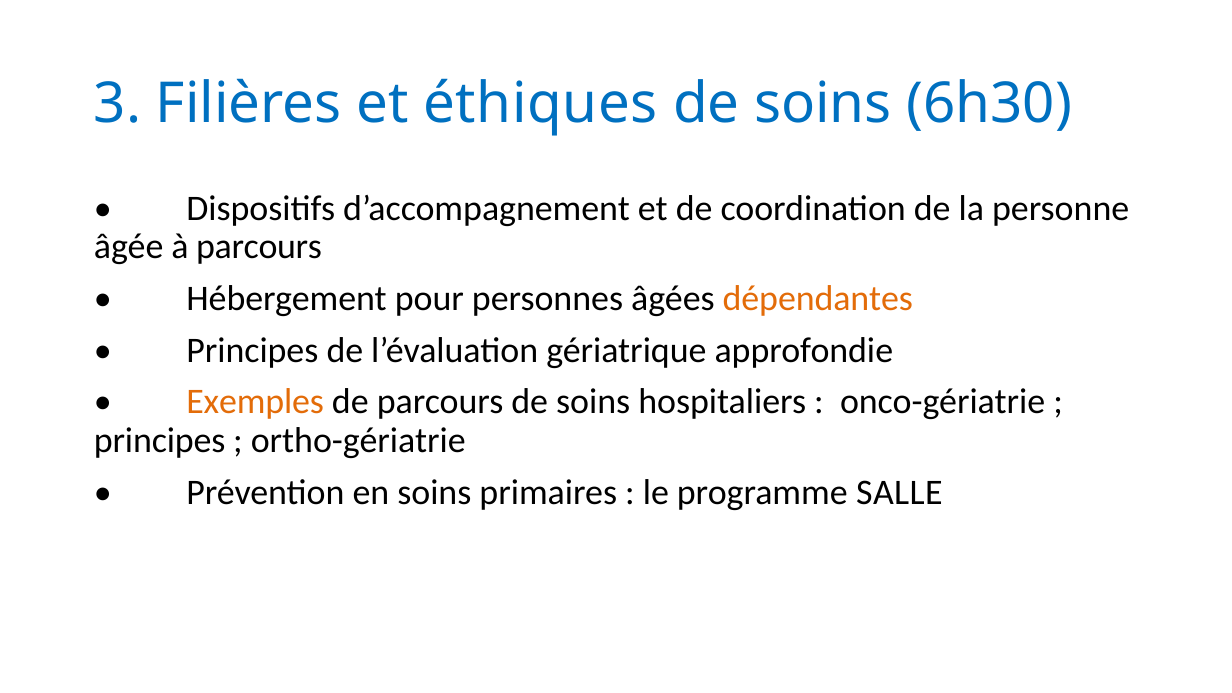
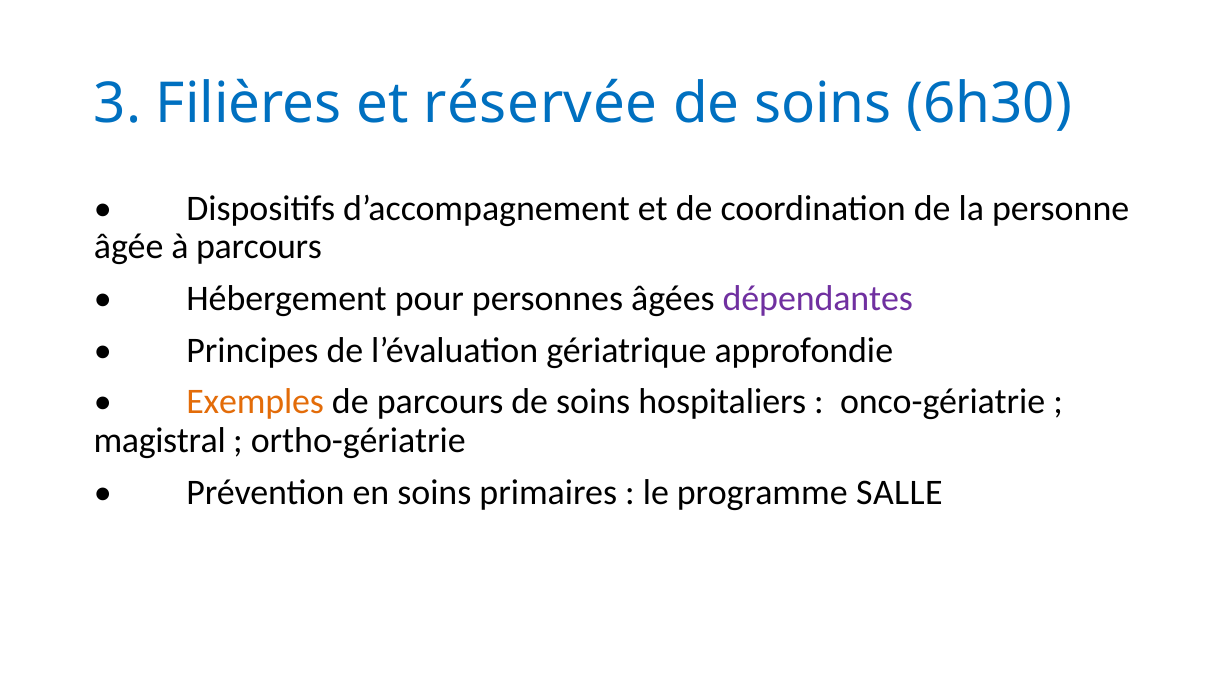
éthiques: éthiques -> réservée (541, 103)
dépendantes colour: orange -> purple (818, 299)
principes: principes -> magistral (160, 441)
